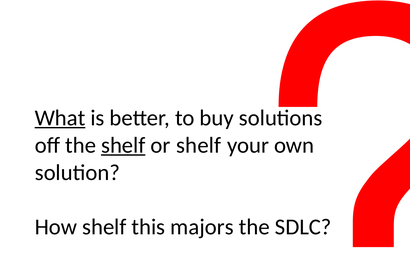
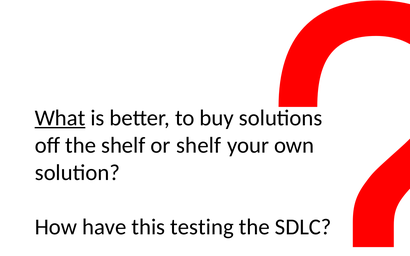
shelf underline: present -> none (123, 145)
How shelf: shelf -> have (104, 227)
majors: majors -> testing (202, 227)
